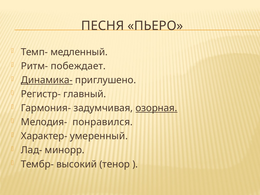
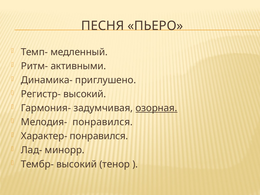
побеждает: побеждает -> активными (78, 66)
Динамика- underline: present -> none (47, 80)
Регистр- главный: главный -> высокий (85, 94)
Характер- умеренный: умеренный -> понравился (99, 136)
